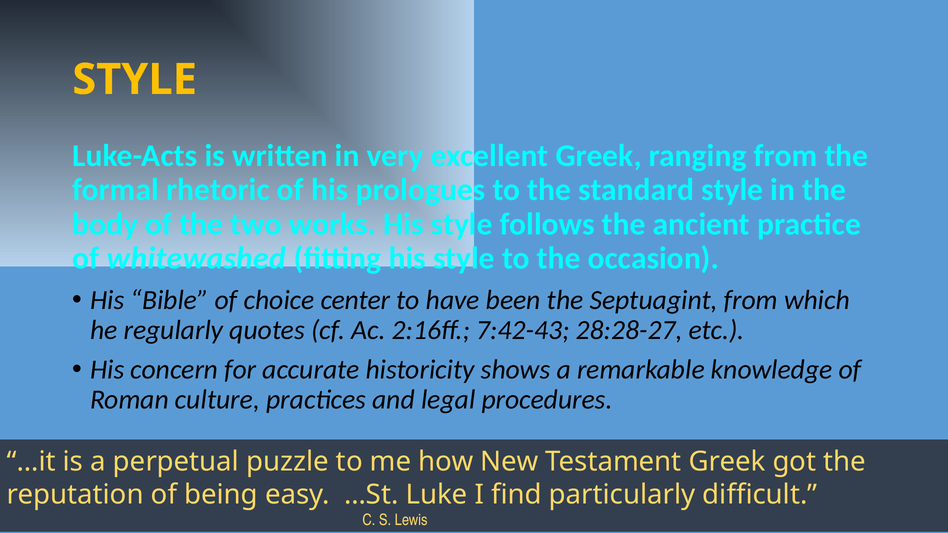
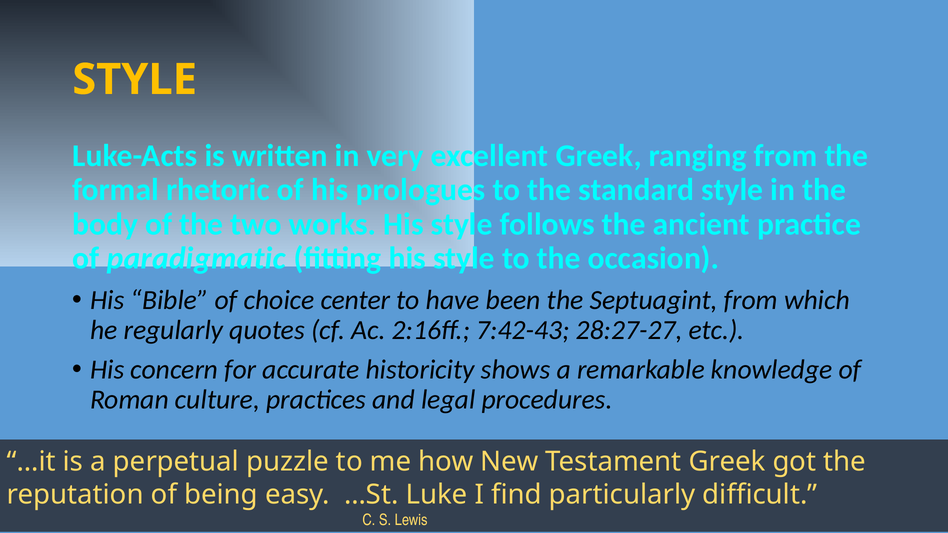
whitewashed: whitewashed -> paradigmatic (196, 258)
28:28-27: 28:28-27 -> 28:27-27 (629, 330)
